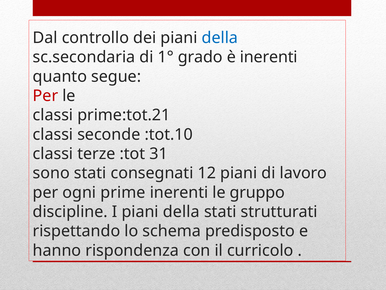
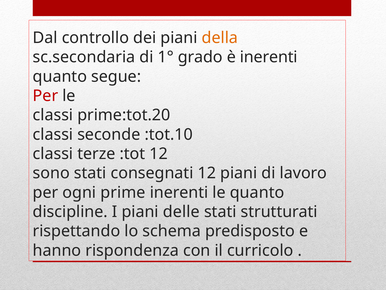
della colour: blue -> orange (220, 38)
prime:tot.21: prime:tot.21 -> prime:tot.20 (124, 115)
:tot 31: 31 -> 12 (159, 154)
le gruppo: gruppo -> quanto (257, 192)
I piani della: della -> delle (181, 211)
